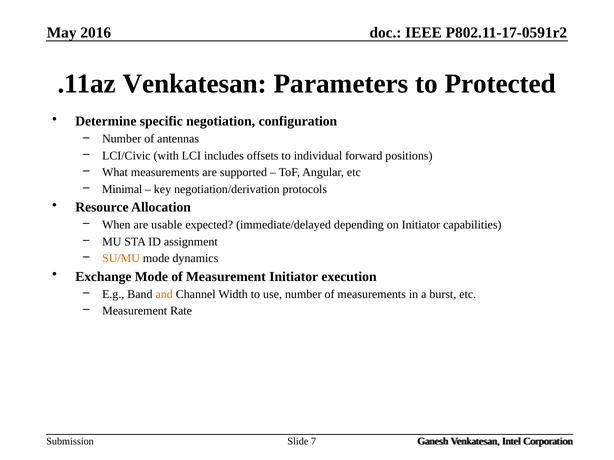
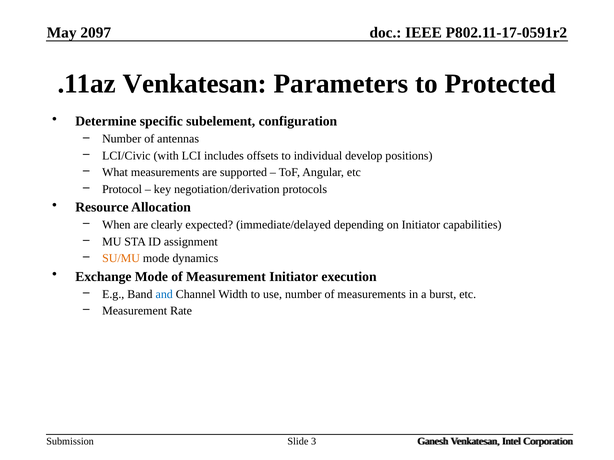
2016: 2016 -> 2097 (96, 33)
negotiation: negotiation -> subelement (221, 122)
forward: forward -> develop (364, 156)
Minimal: Minimal -> Protocol (122, 189)
usable: usable -> clearly (167, 225)
and colour: orange -> blue (164, 295)
7: 7 -> 3 (314, 442)
